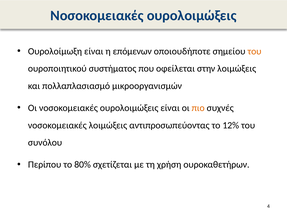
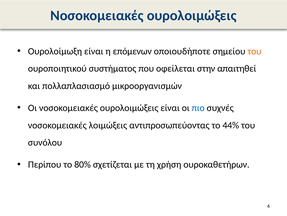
στην λοιμώξεις: λοιμώξεις -> απαιτηθεί (237, 68)
πιο colour: orange -> blue (198, 108)
12%: 12% -> 44% (231, 125)
